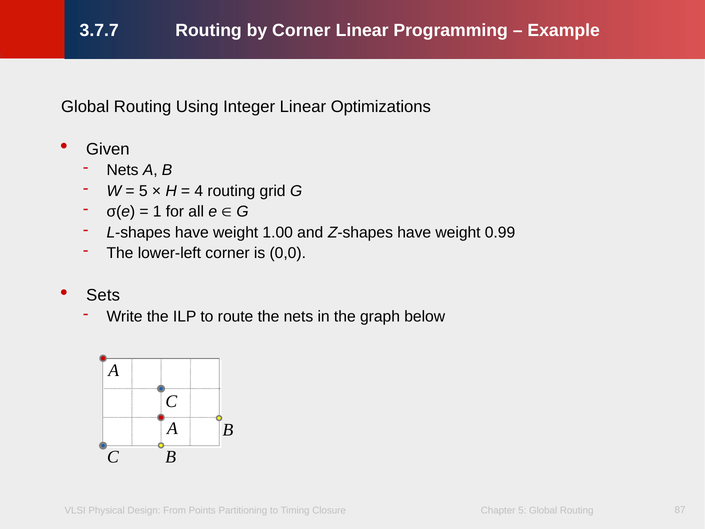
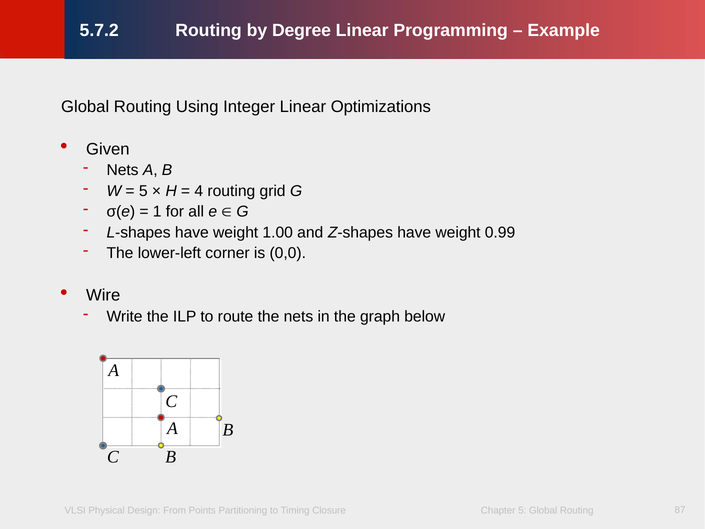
3.7.7: 3.7.7 -> 5.7.2 (99, 31)
by Corner: Corner -> Degree (301, 31)
Sets: Sets -> Wire (103, 295)
